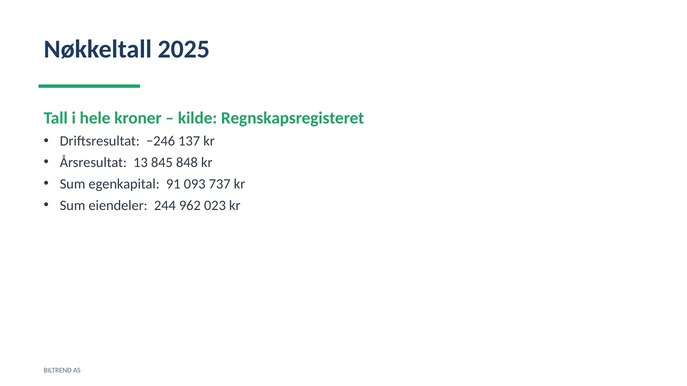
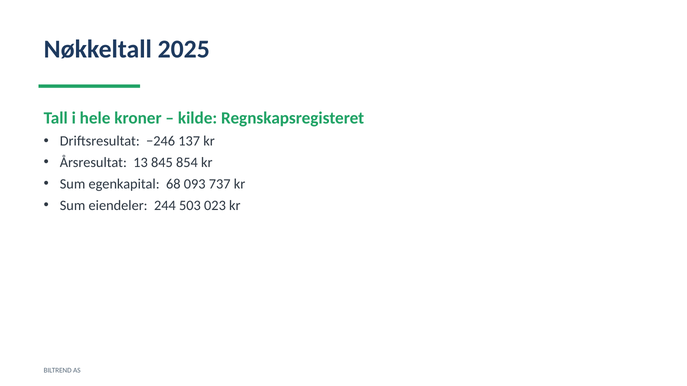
848: 848 -> 854 (187, 163)
91: 91 -> 68 (173, 184)
962: 962 -> 503 (190, 206)
